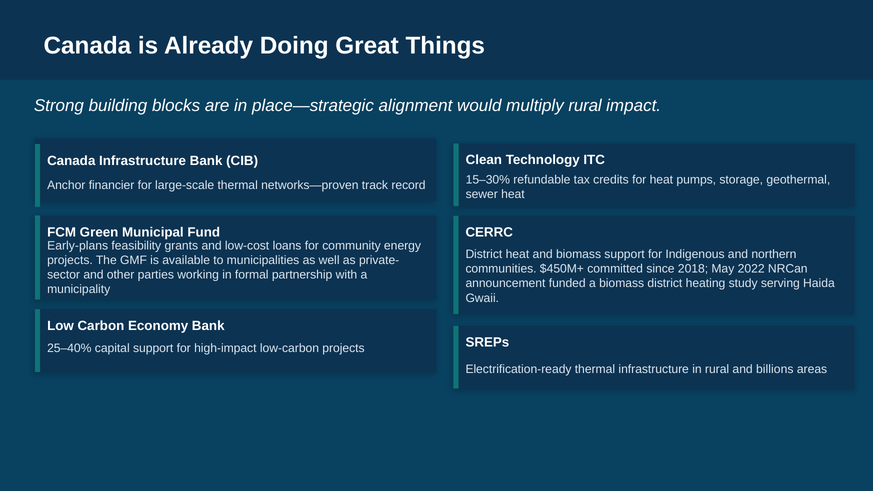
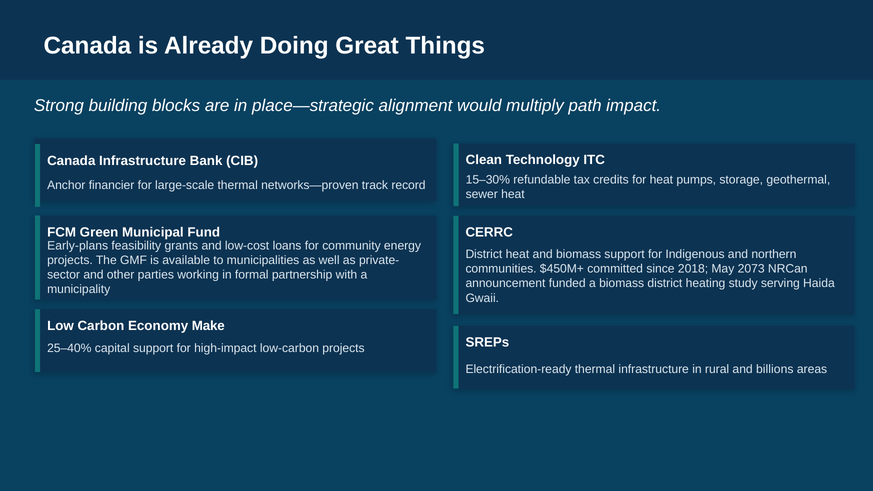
multiply rural: rural -> path (585, 106)
2022: 2022 -> 2073 (751, 269)
Economy Bank: Bank -> Make (208, 326)
